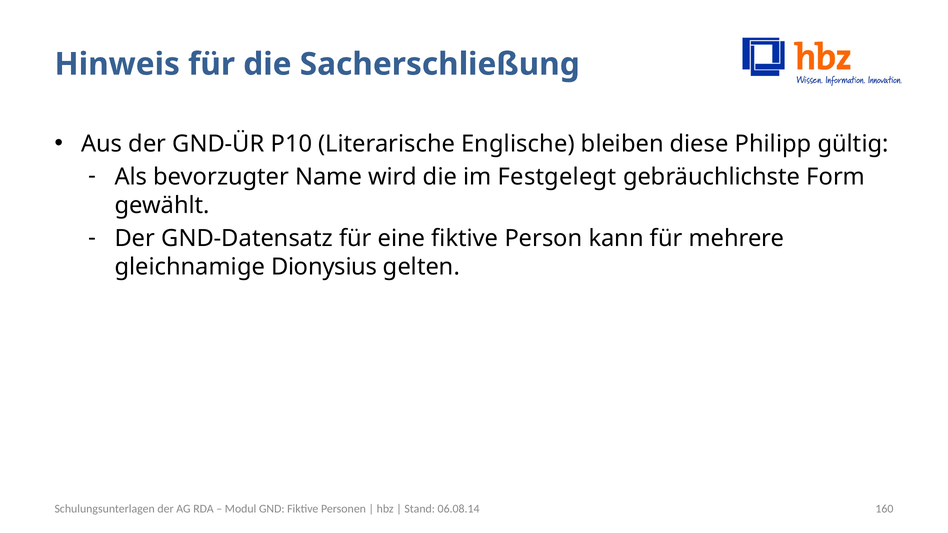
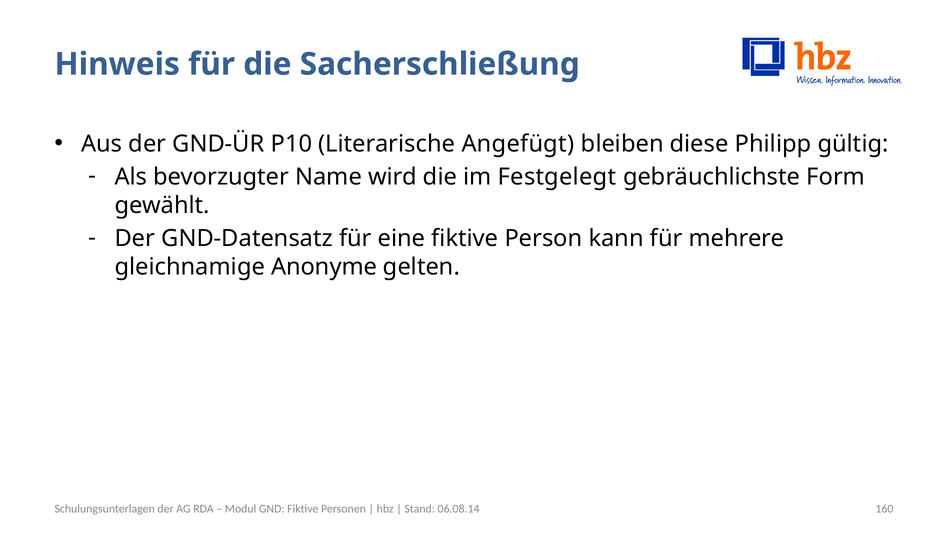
Englische: Englische -> Angefügt (518, 144)
Dionysius: Dionysius -> Anonyme (324, 267)
